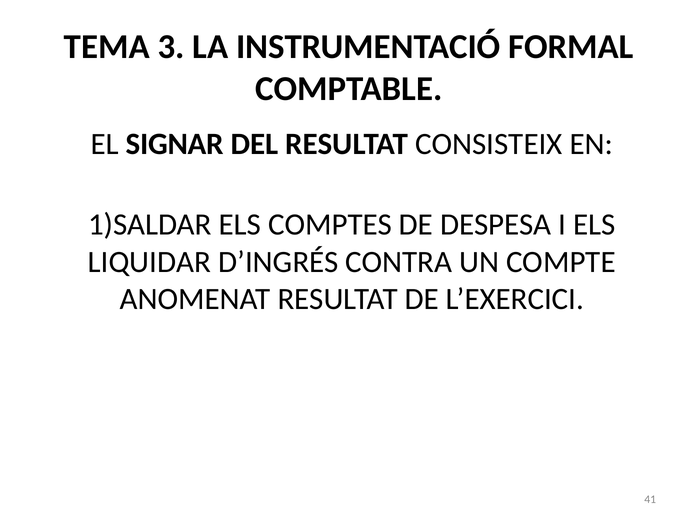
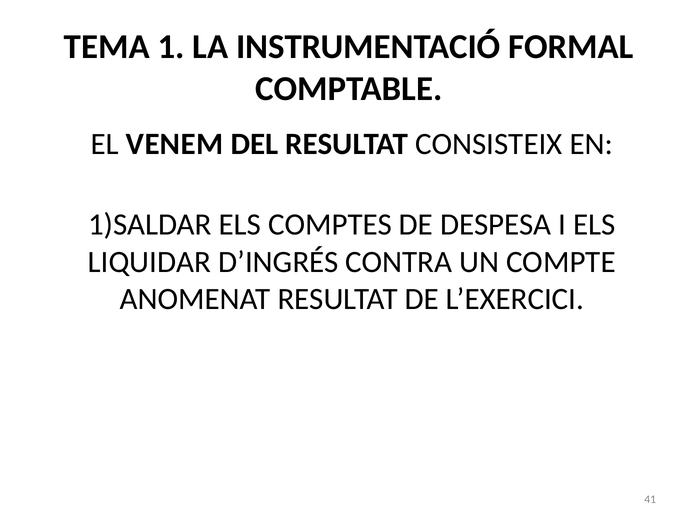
3: 3 -> 1 (171, 47)
SIGNAR: SIGNAR -> VENEM (175, 144)
